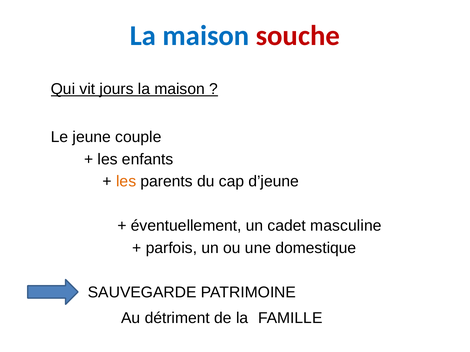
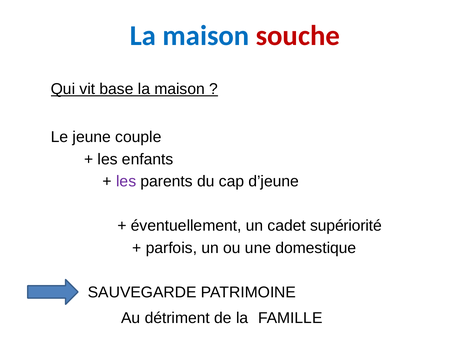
jours: jours -> base (117, 89)
les colour: orange -> purple (126, 182)
masculine: masculine -> supériorité (346, 226)
